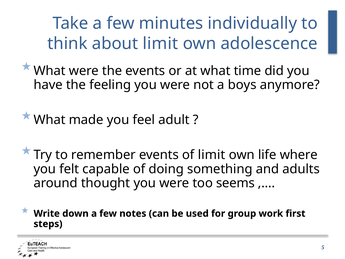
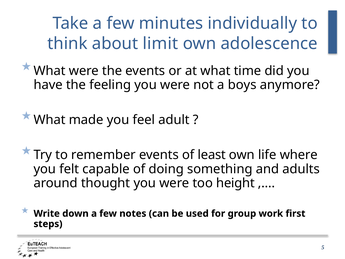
of limit: limit -> least (212, 155)
seems: seems -> height (235, 183)
